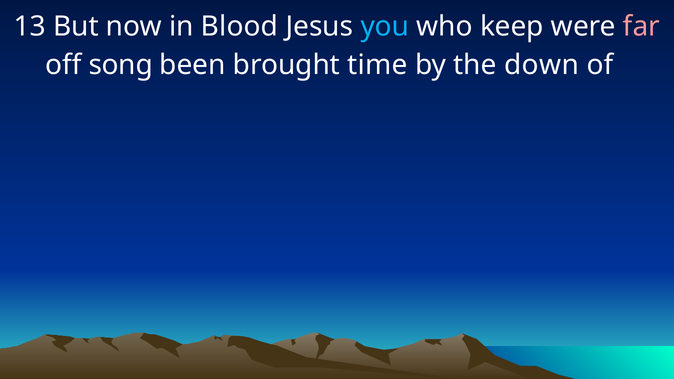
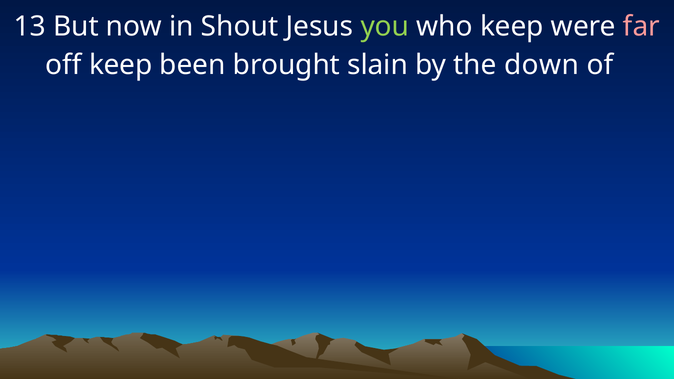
Blood: Blood -> Shout (240, 26)
you colour: light blue -> light green (385, 26)
off song: song -> keep (121, 65)
time: time -> slain (378, 65)
